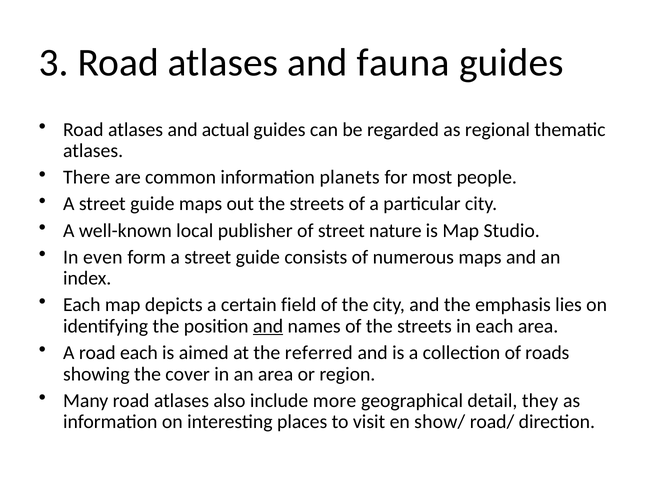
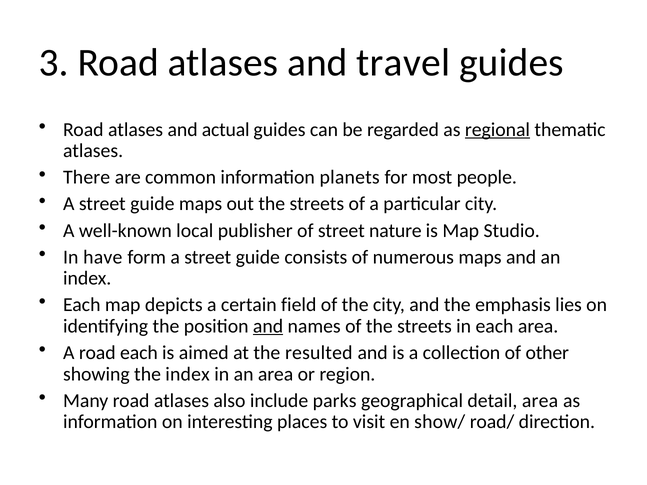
fauna: fauna -> travel (403, 63)
regional underline: none -> present (498, 130)
even: even -> have (103, 257)
referred: referred -> resulted (319, 353)
roads: roads -> other (547, 353)
the cover: cover -> index (188, 374)
more: more -> parks (335, 401)
detail they: they -> area (540, 401)
